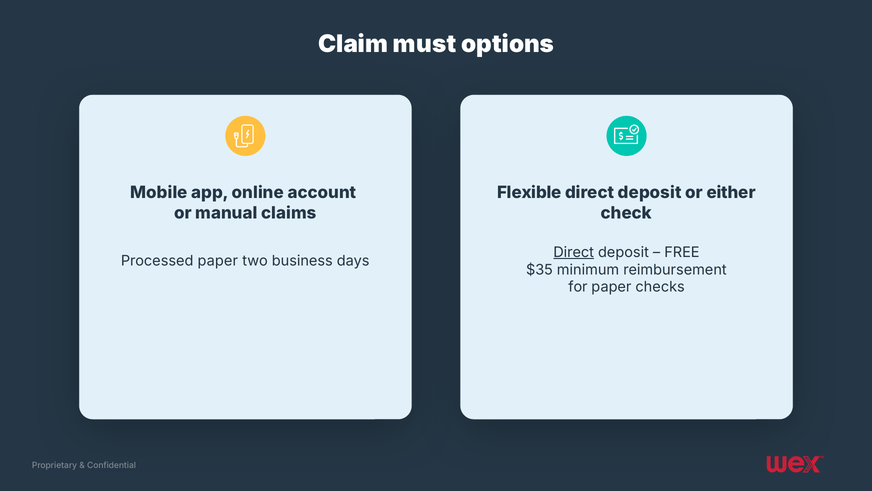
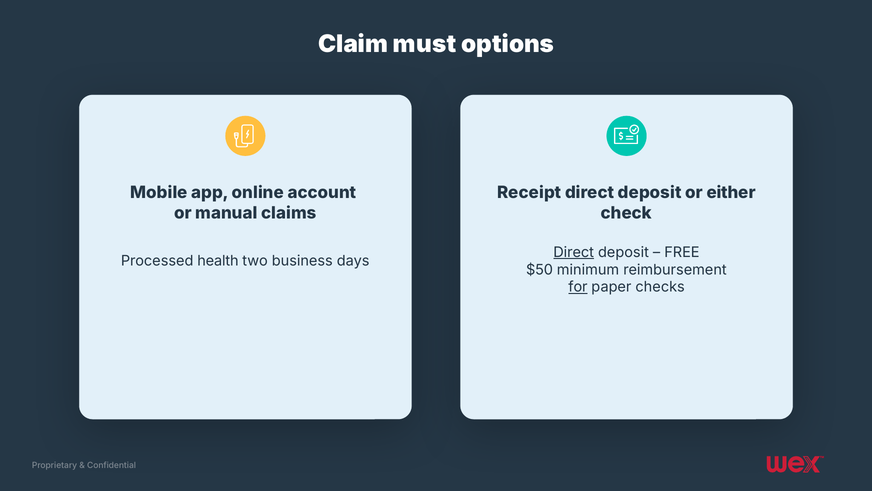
Flexible: Flexible -> Receipt (529, 193)
Processed paper: paper -> health (218, 261)
$35: $35 -> $50 (539, 269)
for underline: none -> present (578, 287)
